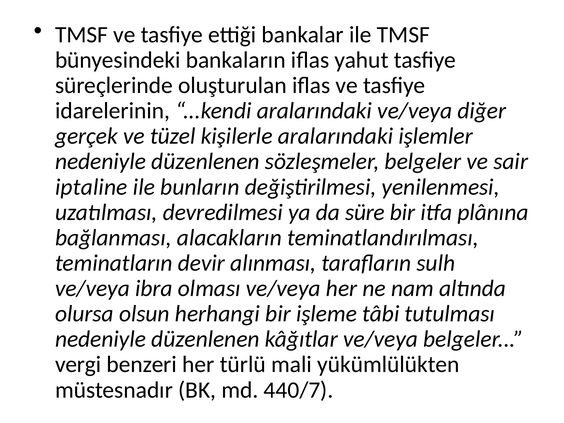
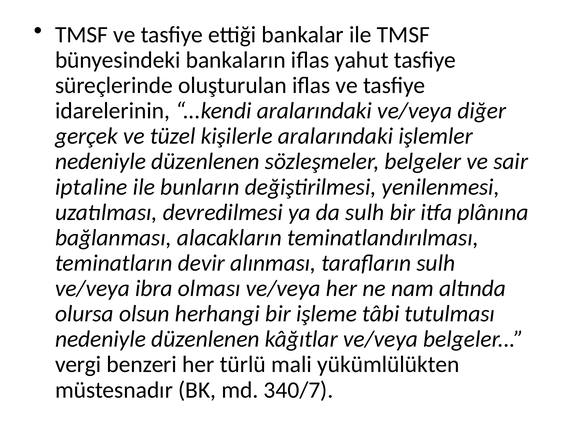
da süre: süre -> sulh (365, 212)
440/7: 440/7 -> 340/7 (299, 390)
